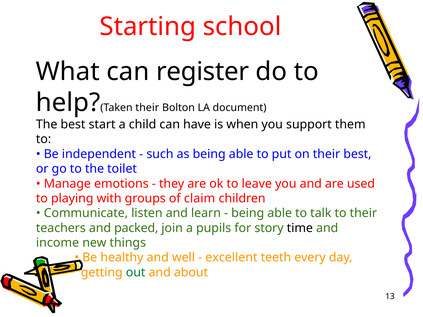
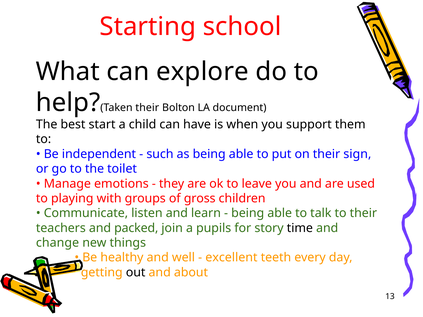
register: register -> explore (202, 72)
their best: best -> sign (357, 154)
claim: claim -> gross (200, 199)
income: income -> change (58, 243)
out colour: green -> black (136, 273)
